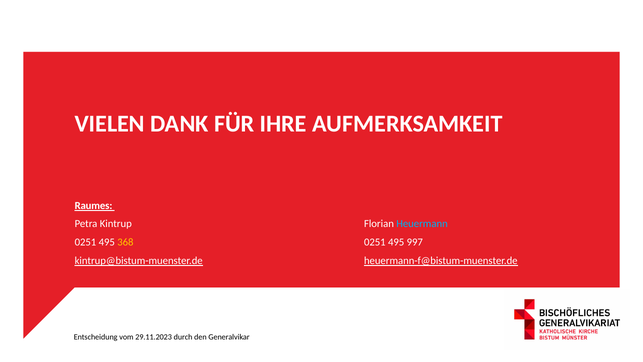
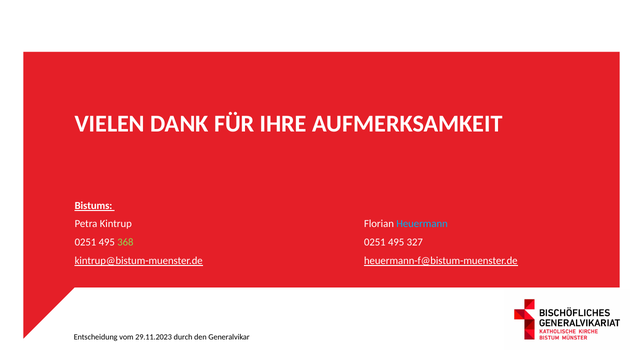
Raumes: Raumes -> Bistums (93, 206)
368 colour: yellow -> light green (125, 242)
997: 997 -> 327 (415, 242)
